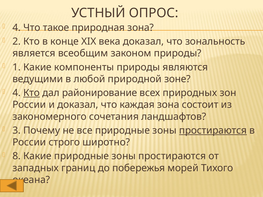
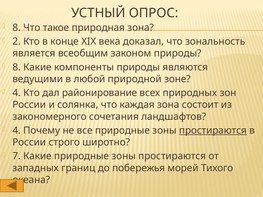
4: 4 -> 8 (17, 28)
1: 1 -> 8 (17, 67)
Кто underline: present -> none (32, 93)
и доказал: доказал -> солянка (78, 105)
3: 3 -> 4 (17, 131)
8: 8 -> 7 (17, 156)
